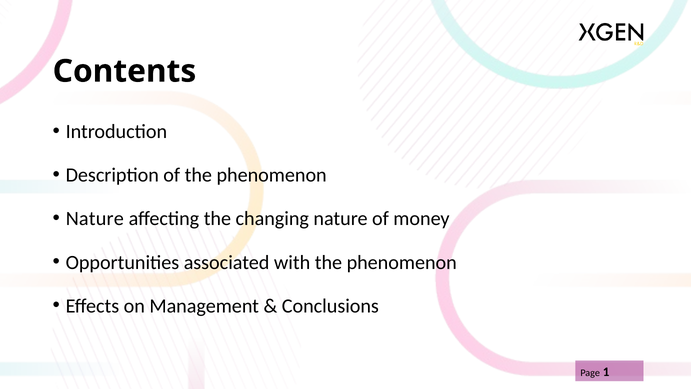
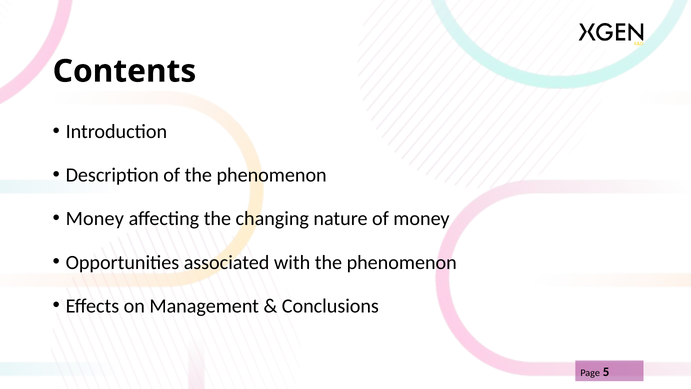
Nature: Nature -> Money (95, 219)
1: 1 -> 5 (606, 371)
